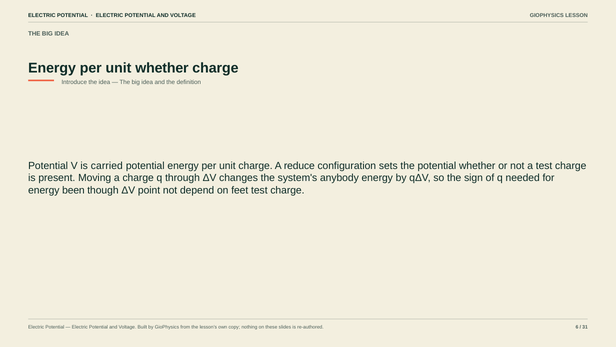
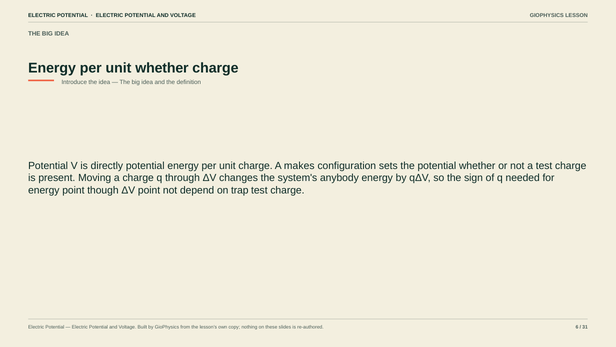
carried: carried -> directly (107, 165)
reduce: reduce -> makes (299, 165)
energy been: been -> point (73, 190)
feet: feet -> trap (240, 190)
